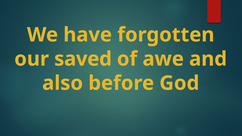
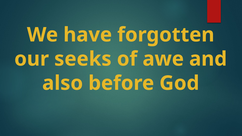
saved: saved -> seeks (83, 59)
